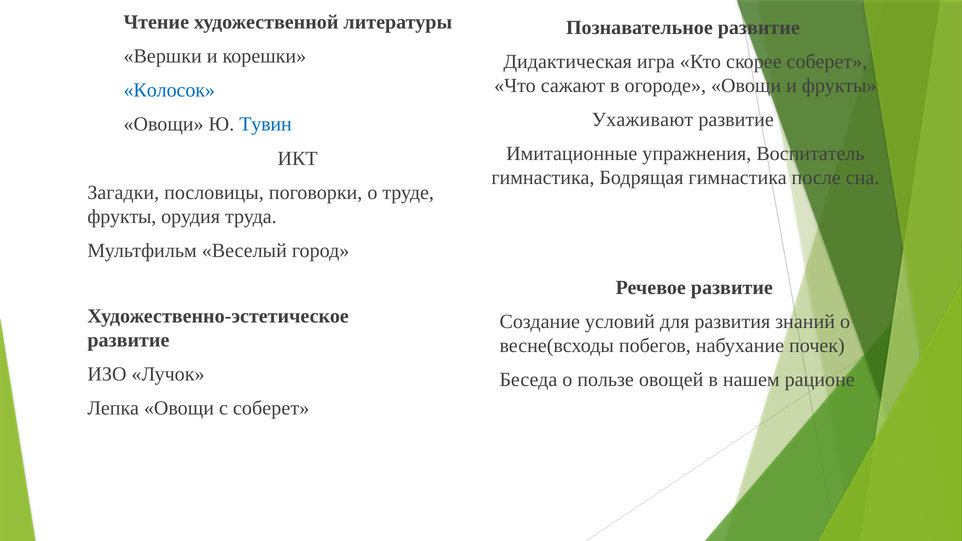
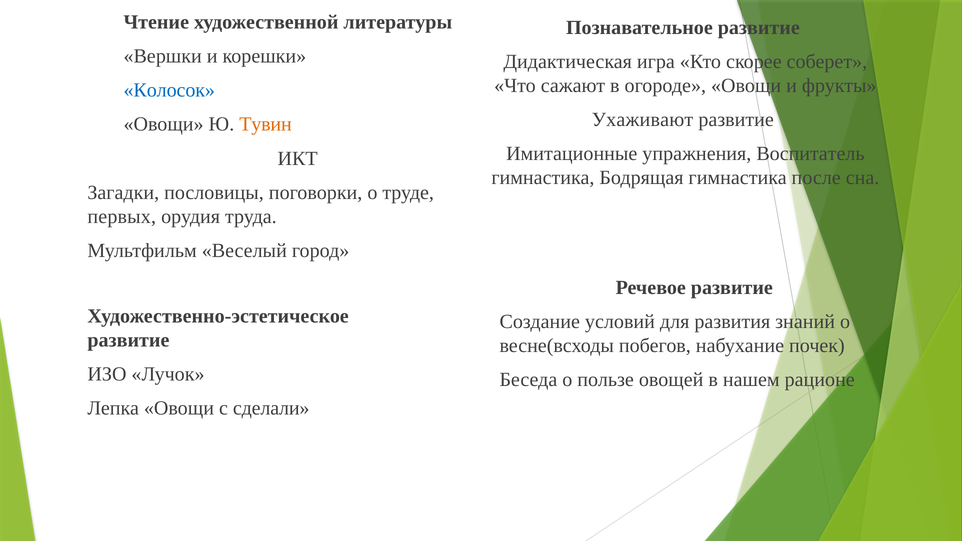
Тувин colour: blue -> orange (266, 124)
фрукты: фрукты -> первых (122, 217)
с соберет: соберет -> сделали (271, 408)
